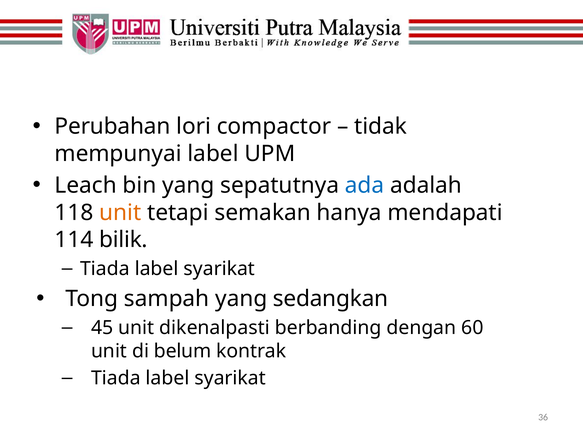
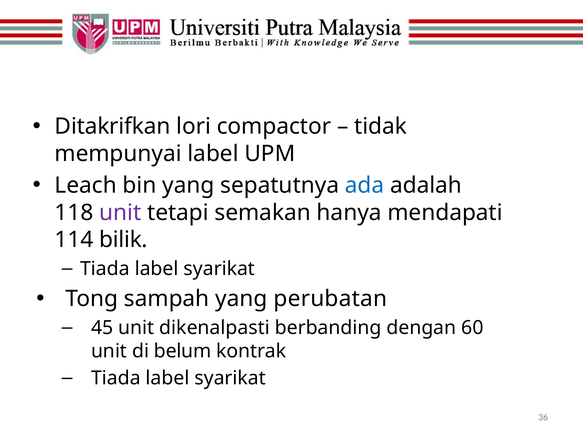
Perubahan: Perubahan -> Ditakrifkan (113, 127)
unit colour: orange -> purple (120, 213)
sedangkan: sedangkan -> perubatan (330, 299)
